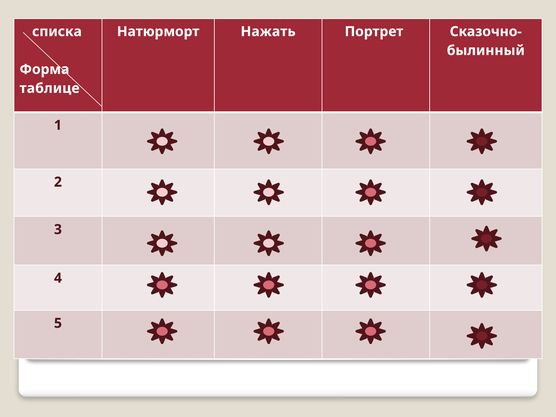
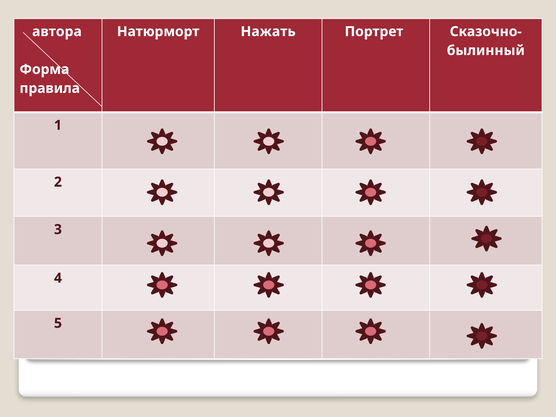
списка: списка -> автора (57, 32)
таблице: таблице -> правила (50, 88)
